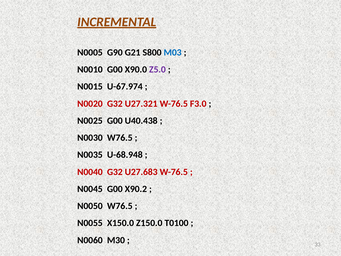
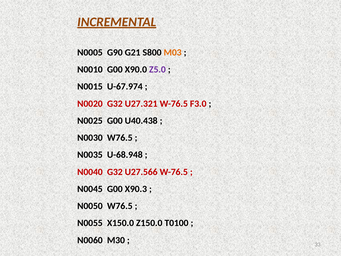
M03 colour: blue -> orange (173, 52)
U27.683: U27.683 -> U27.566 (141, 172)
X90.2: X90.2 -> X90.3 (136, 189)
